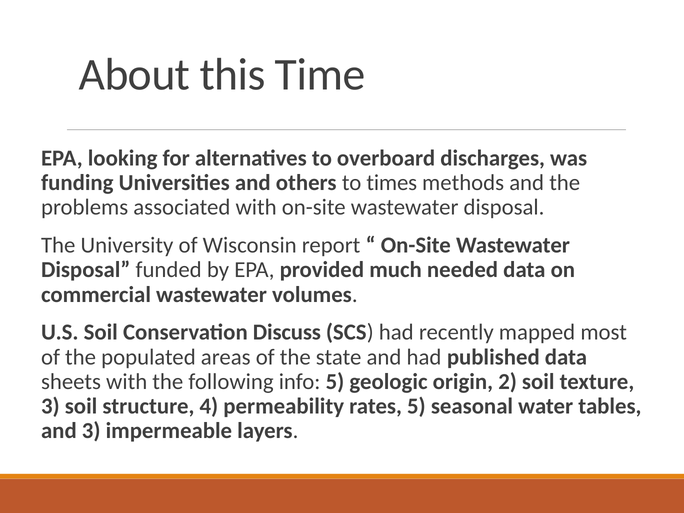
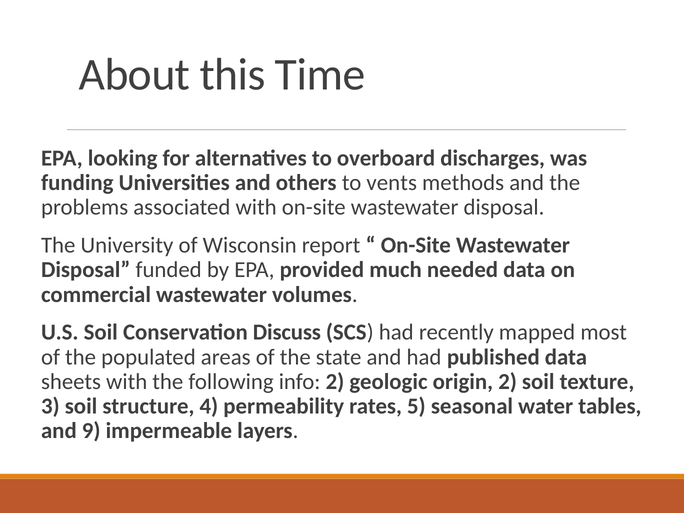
times: times -> vents (392, 183)
info 5: 5 -> 2 (335, 382)
and 3: 3 -> 9 (91, 431)
